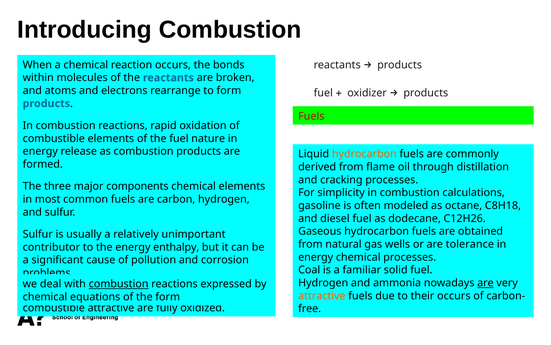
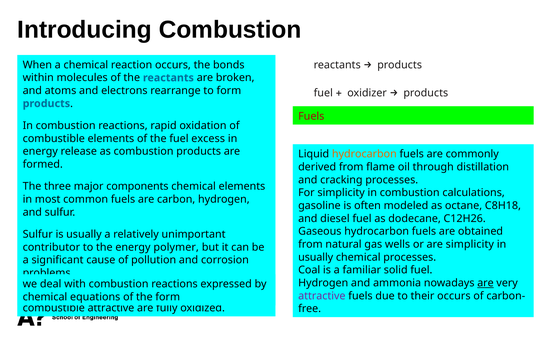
nature: nature -> excess (208, 138)
are tolerance: tolerance -> simplicity (470, 244)
enthalpy: enthalpy -> polymer (176, 247)
energy: energy -> usually (316, 257)
combustion underline: present -> none (119, 284)
attractive colour: orange -> purple (322, 295)
